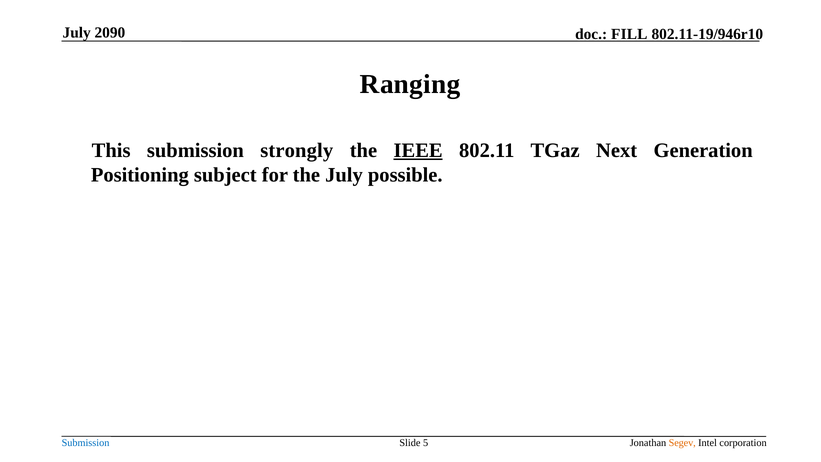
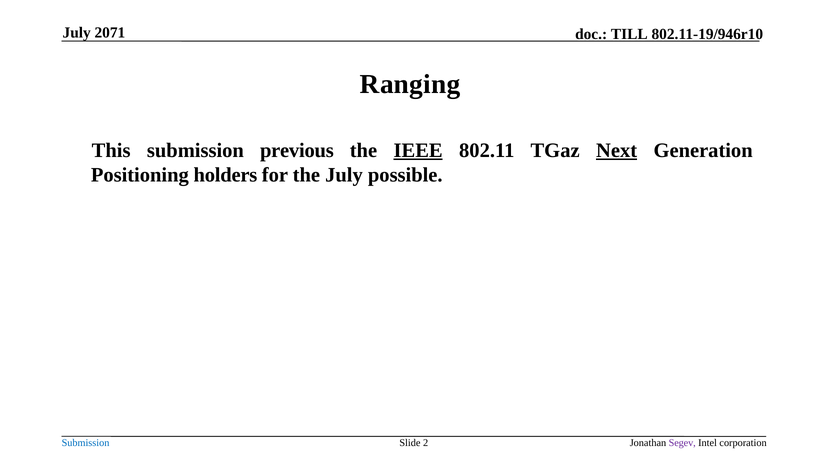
2090: 2090 -> 2071 (110, 33)
FILL: FILL -> TILL (629, 34)
strongly: strongly -> previous (297, 150)
Next underline: none -> present (617, 150)
subject: subject -> holders (225, 175)
5: 5 -> 2 (426, 443)
Segev colour: orange -> purple (682, 443)
